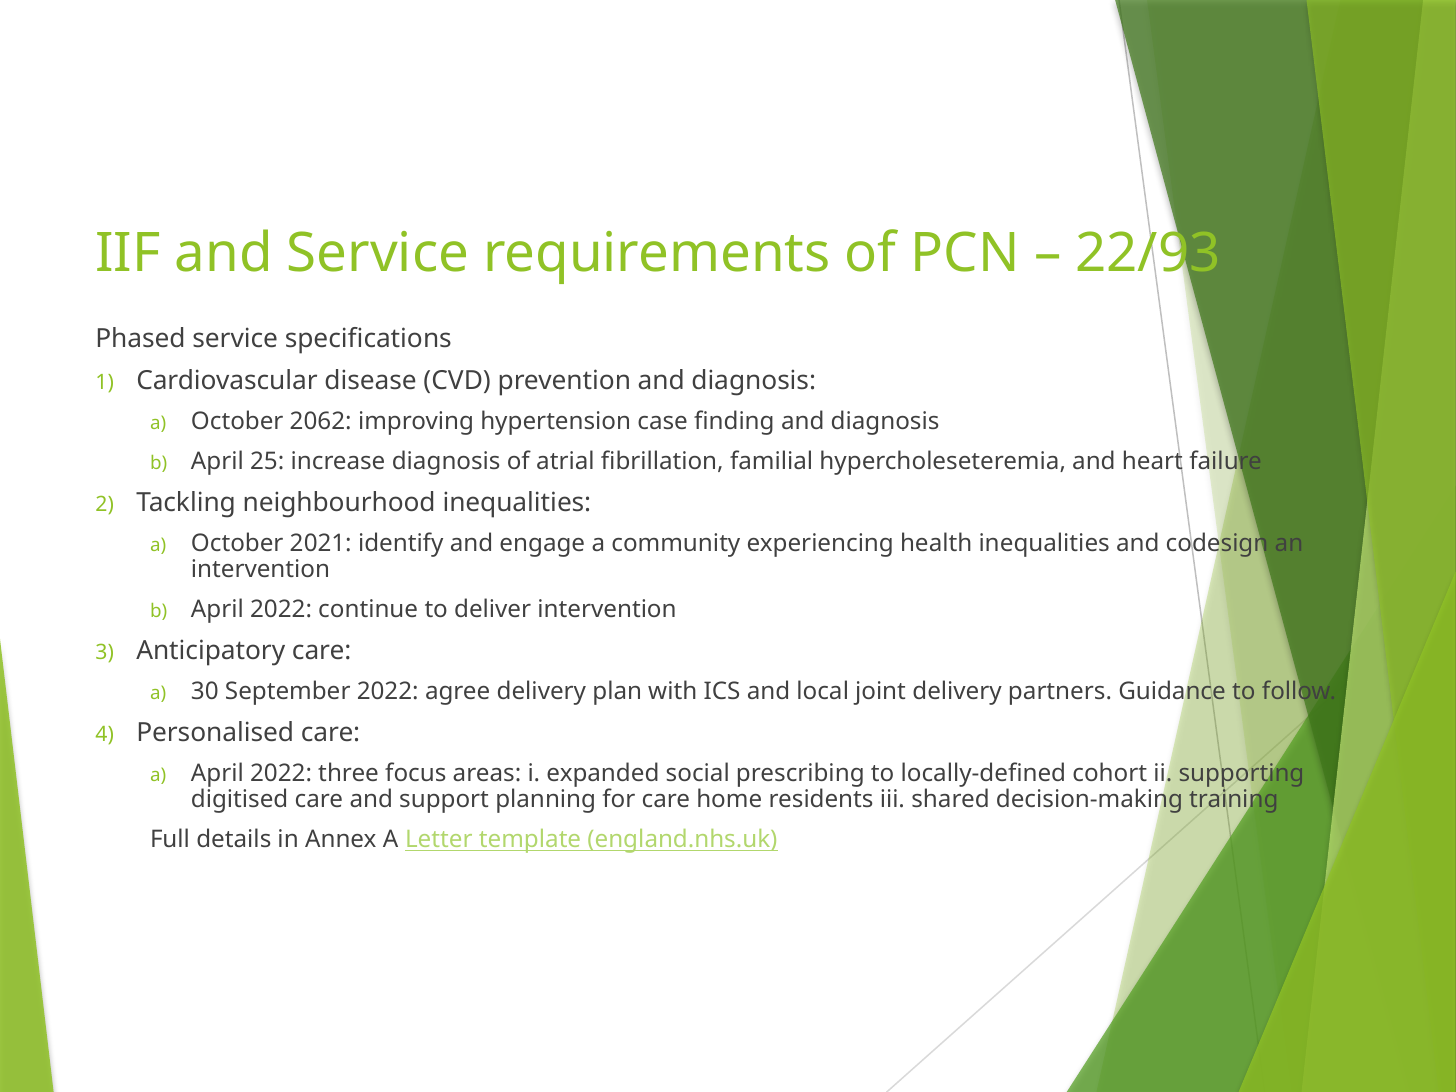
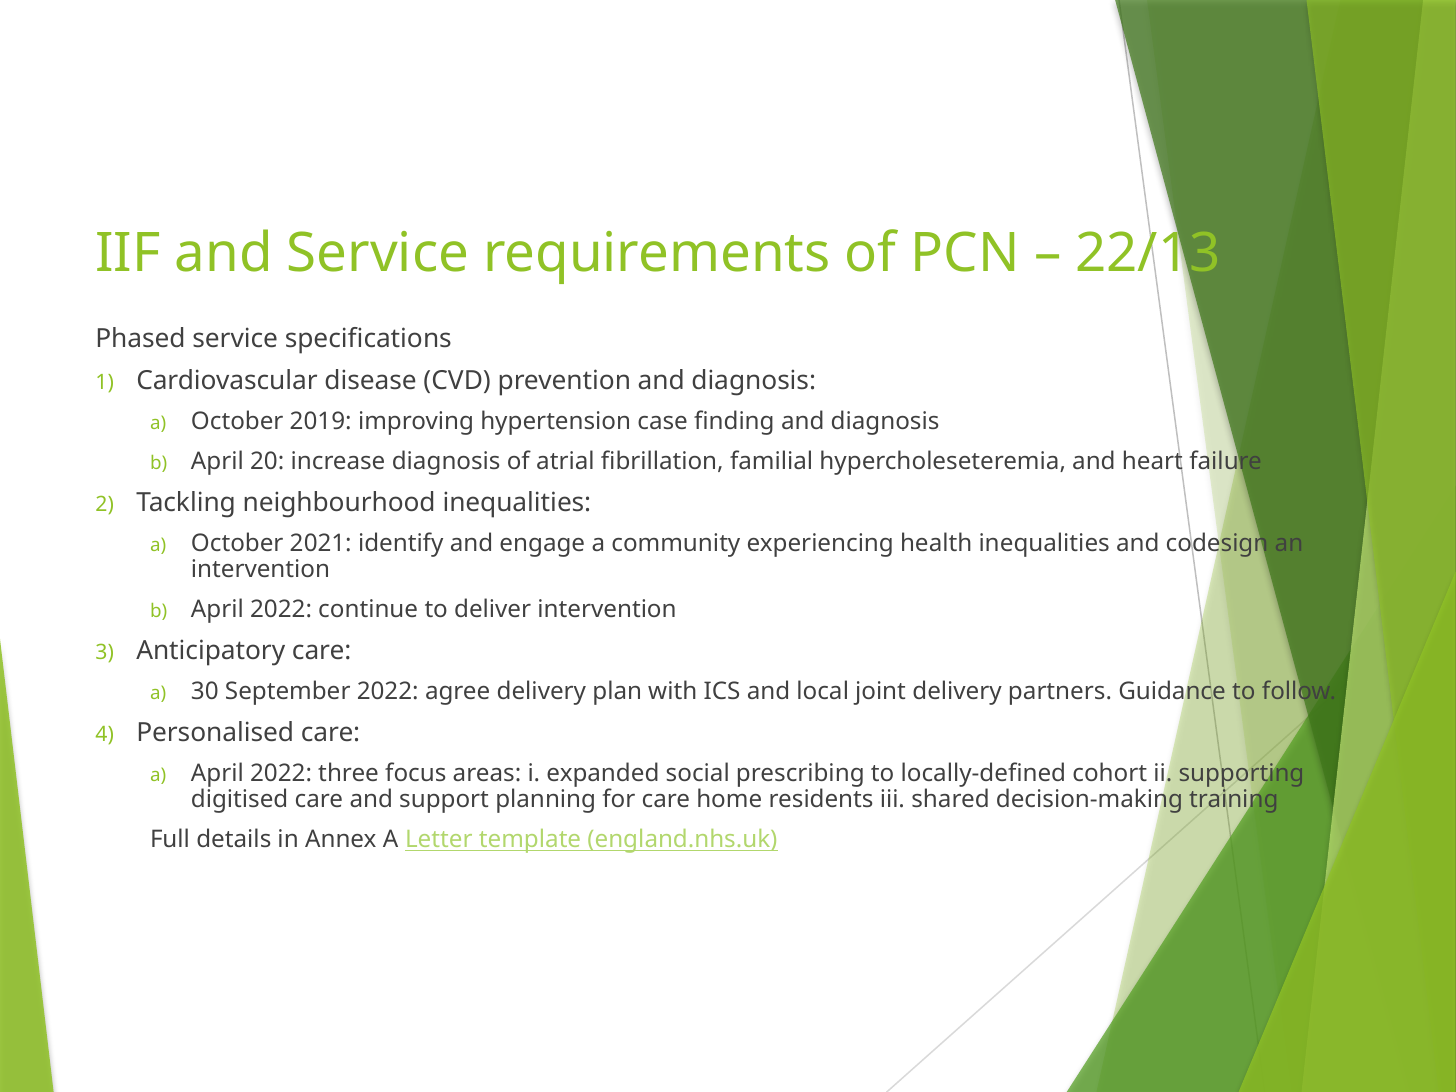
22/93: 22/93 -> 22/13 (1148, 253)
2062: 2062 -> 2019 (321, 422)
25: 25 -> 20 (267, 462)
